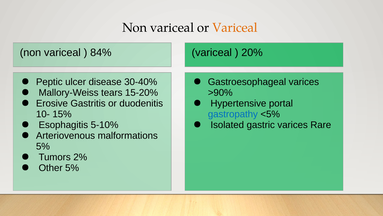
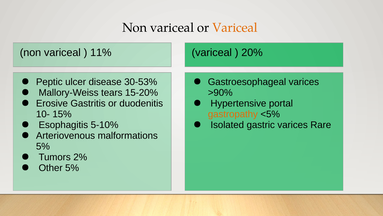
84%: 84% -> 11% (101, 53)
30-40%: 30-40% -> 30-53% (141, 82)
gastropathy colour: blue -> orange (233, 114)
